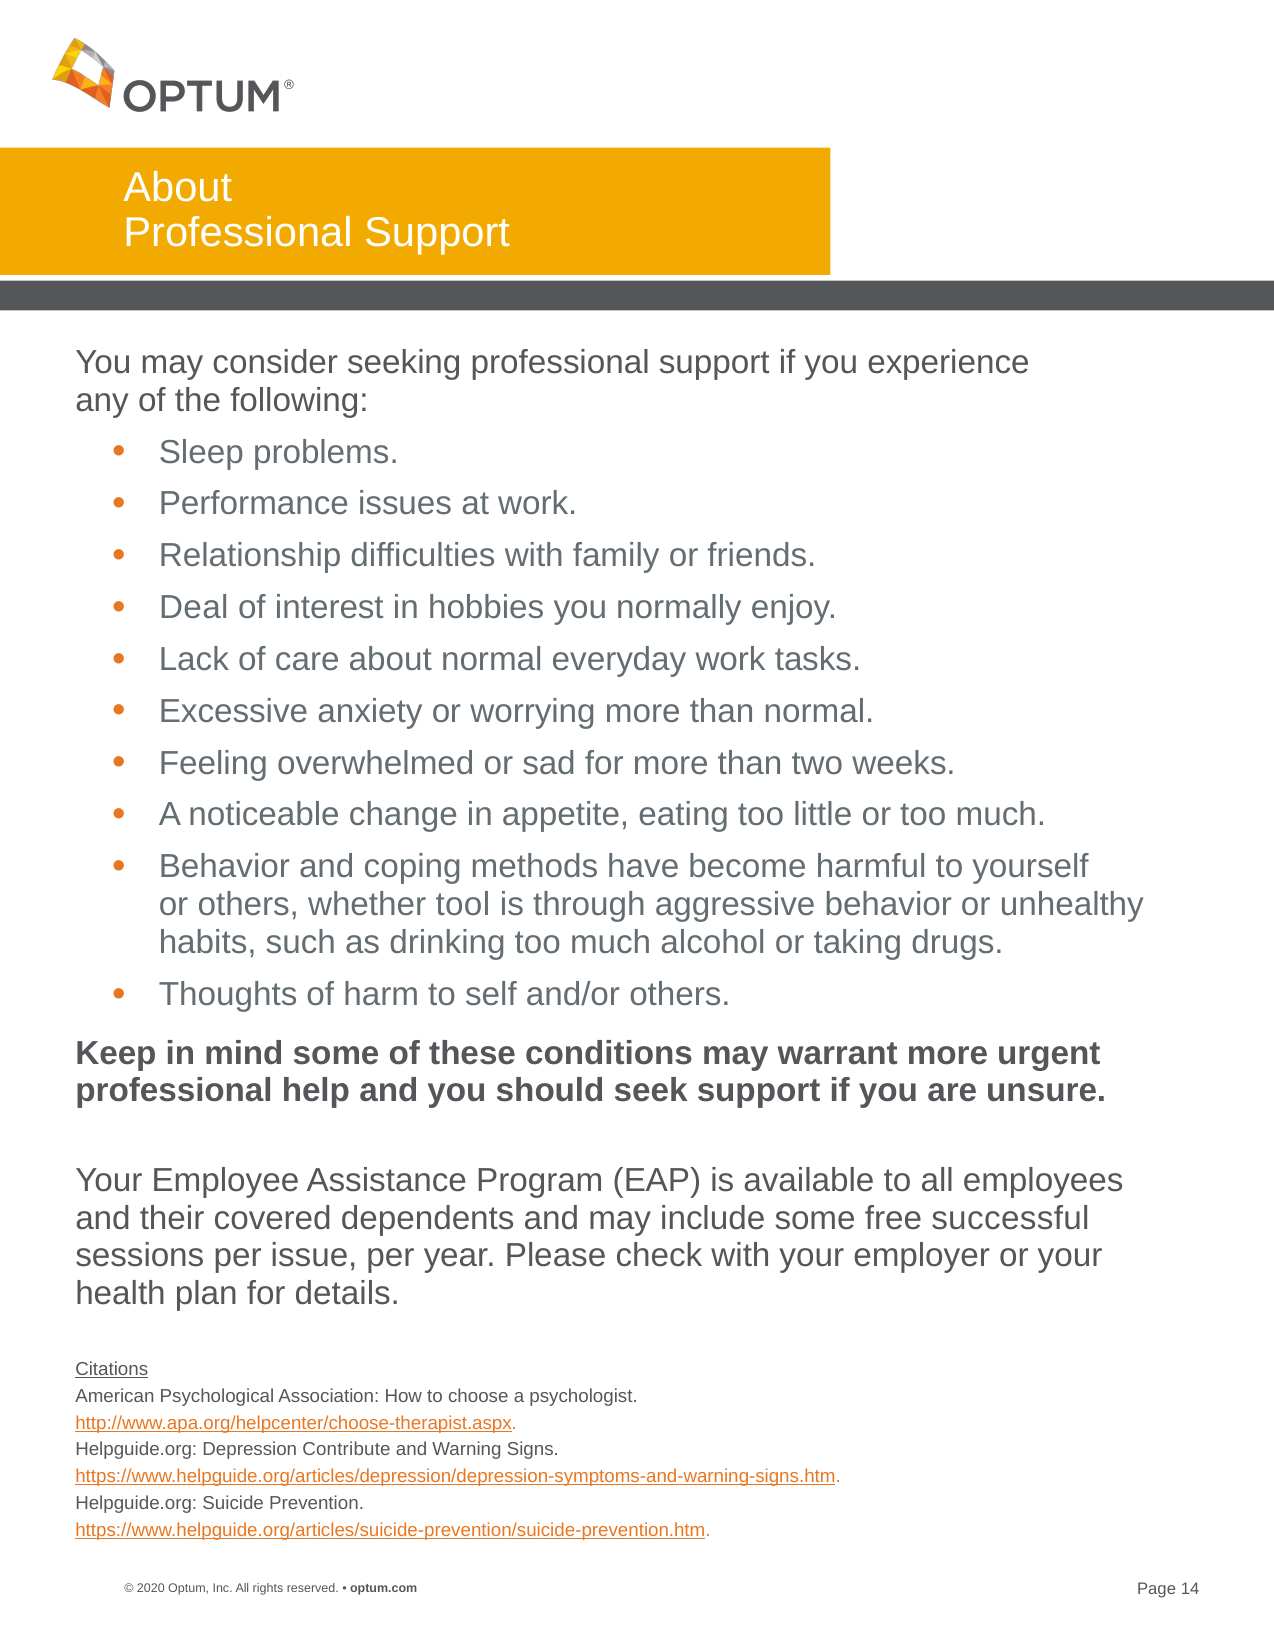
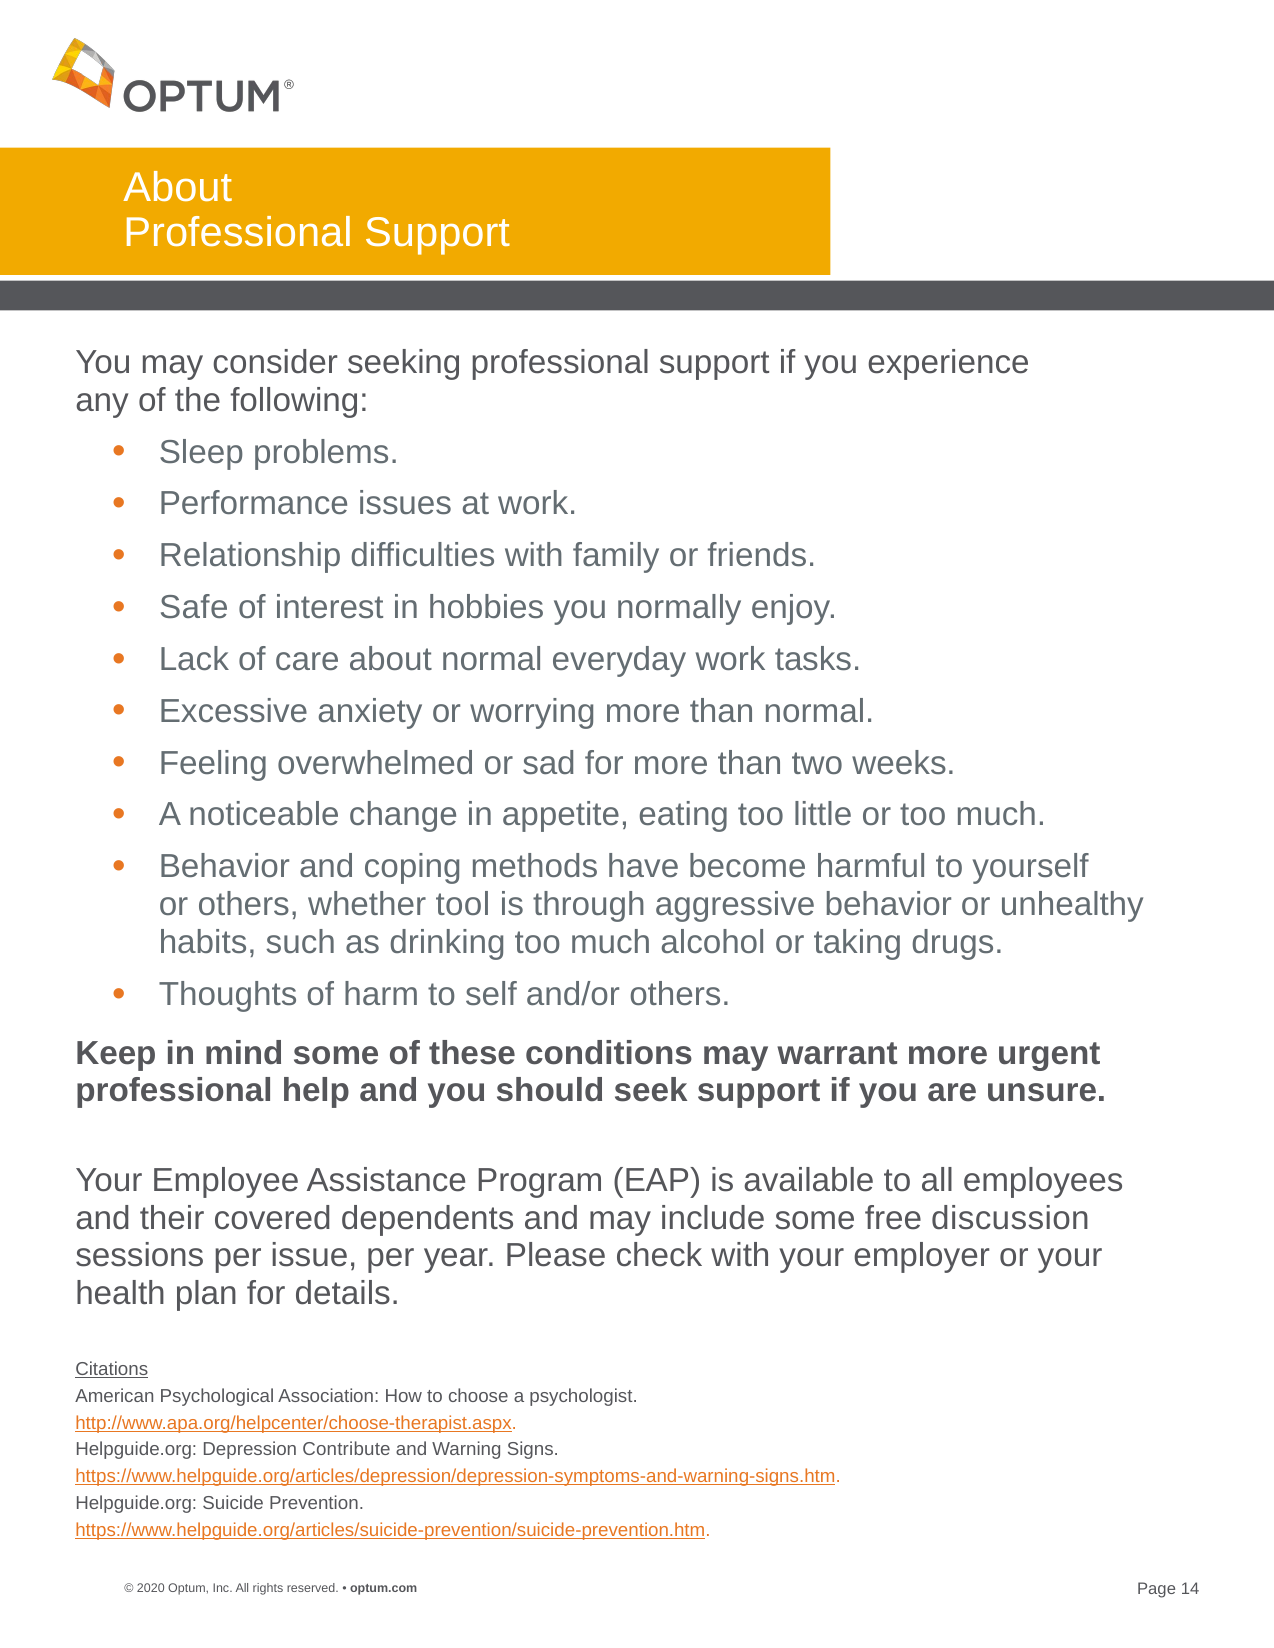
Deal: Deal -> Safe (194, 608)
successful: successful -> discussion (1010, 1219)
